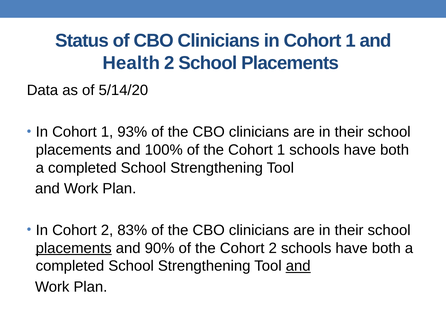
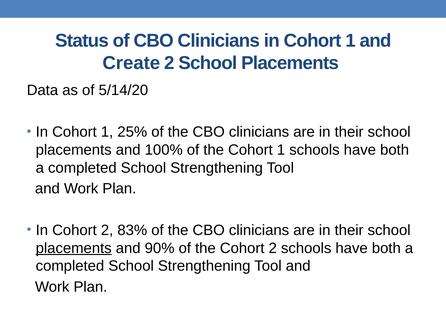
Health: Health -> Create (131, 63)
93%: 93% -> 25% (132, 132)
and underline: present -> none (298, 266)
